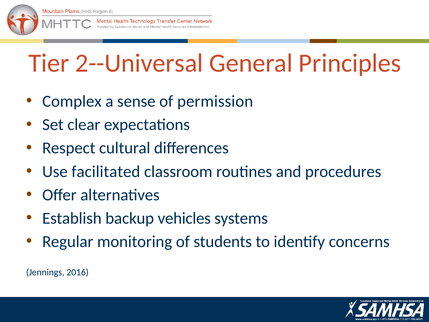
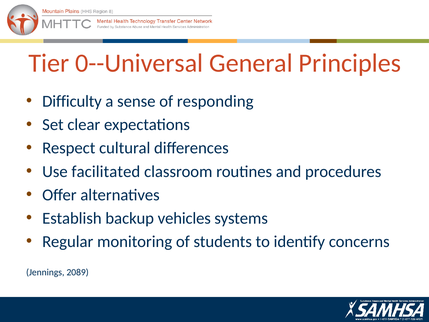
2--Universal: 2--Universal -> 0--Universal (139, 63)
Complex: Complex -> Difficulty (72, 101)
permission: permission -> responding (215, 101)
2016: 2016 -> 2089 (78, 272)
